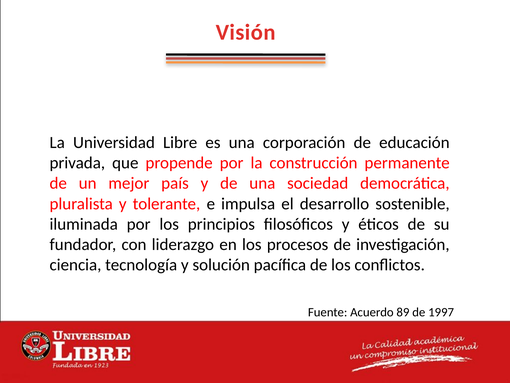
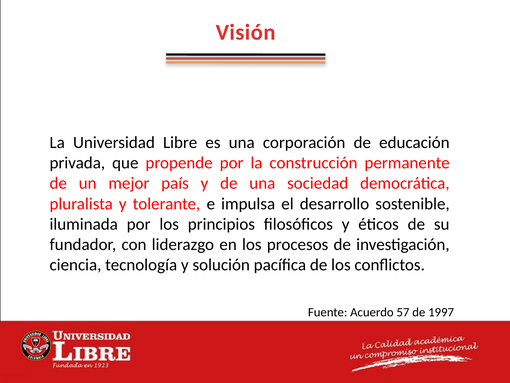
89: 89 -> 57 (403, 312)
